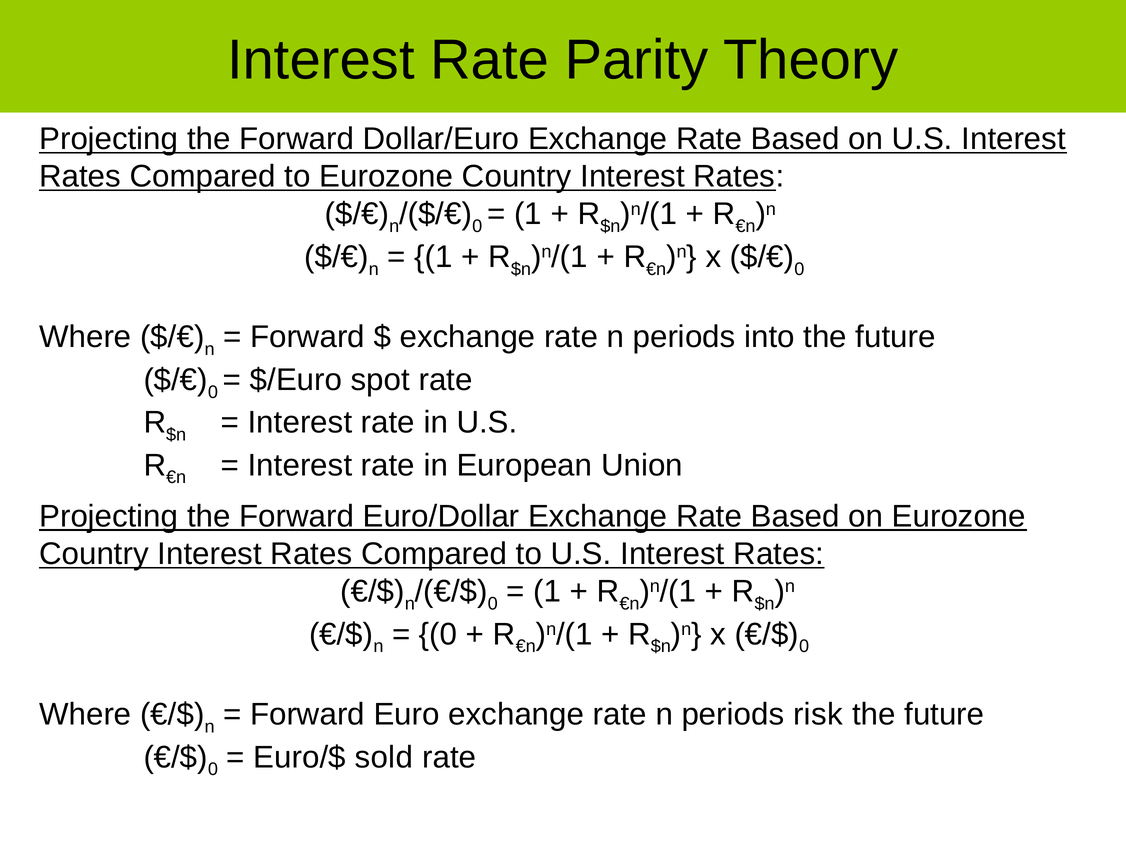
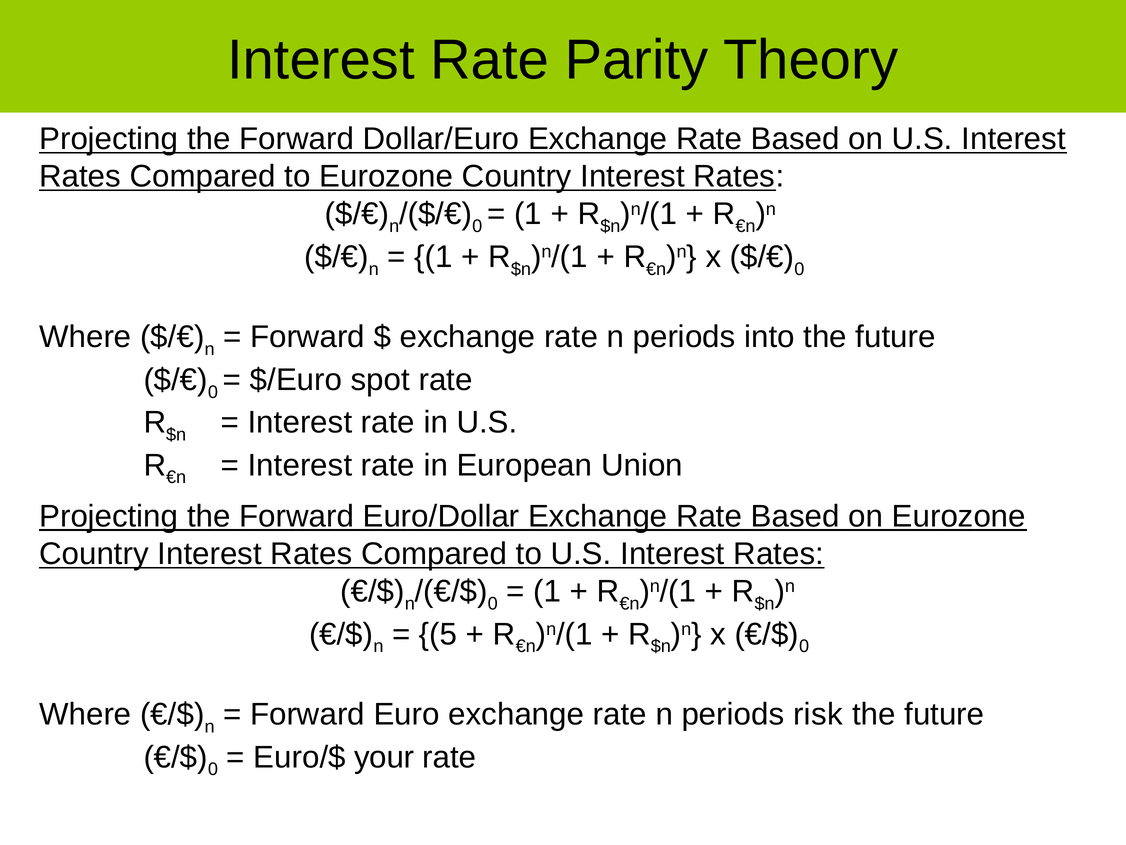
0: 0 -> 5 (438, 634)
sold: sold -> your (384, 757)
